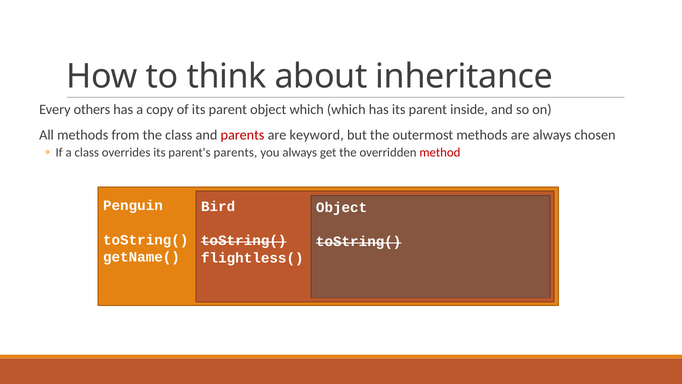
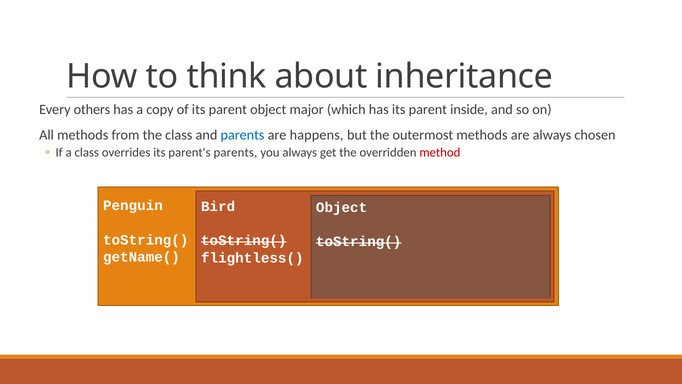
object which: which -> major (307, 109)
parents colour: red -> blue (243, 135)
keyword: keyword -> happens (317, 135)
